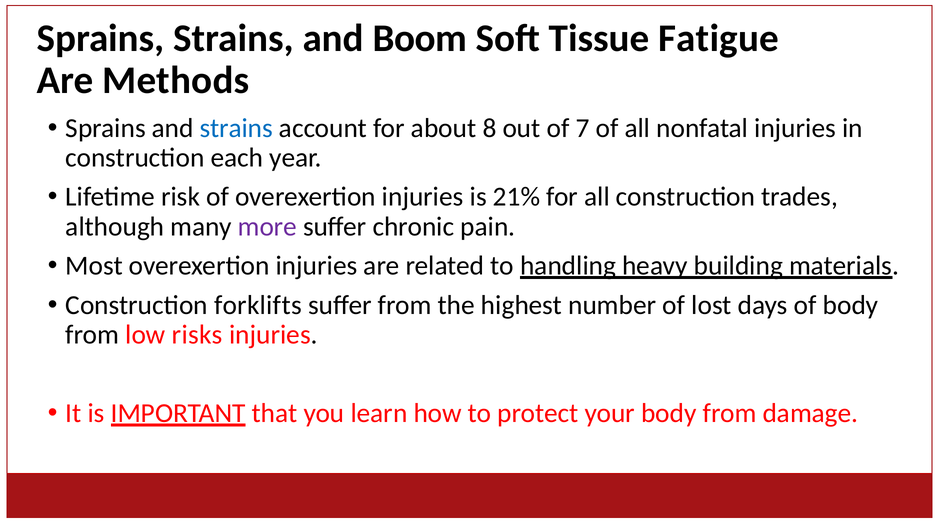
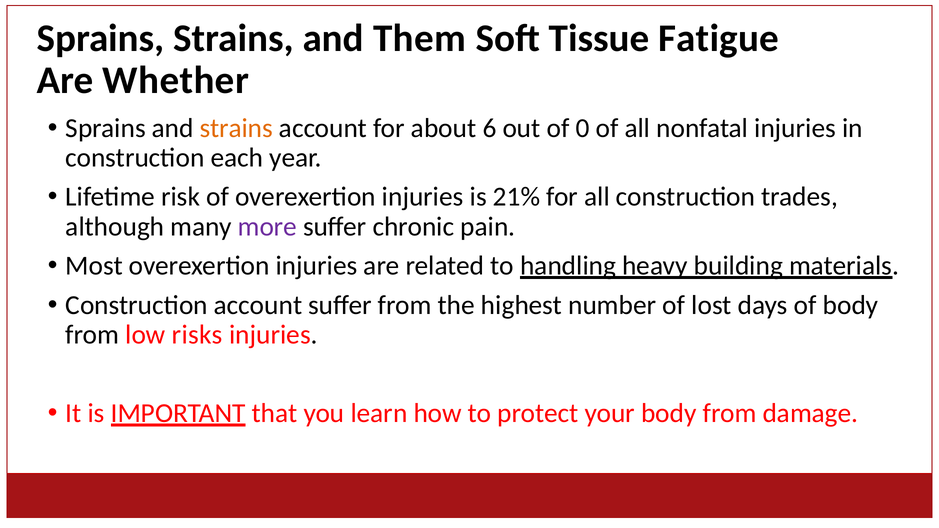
Boom: Boom -> Them (420, 38)
Methods: Methods -> Whether (176, 81)
strains colour: blue -> orange (236, 128)
8: 8 -> 6 (489, 128)
7: 7 -> 0 (583, 128)
Construction forklifts: forklifts -> account (258, 305)
